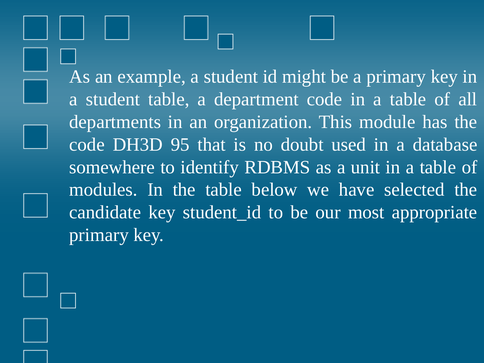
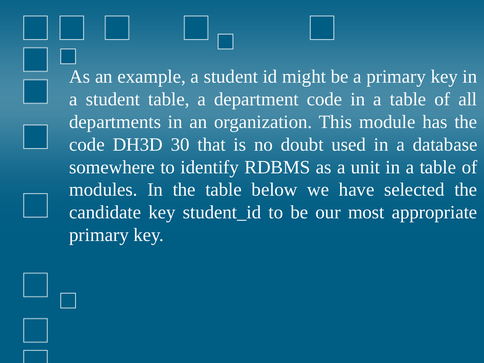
95: 95 -> 30 (180, 145)
